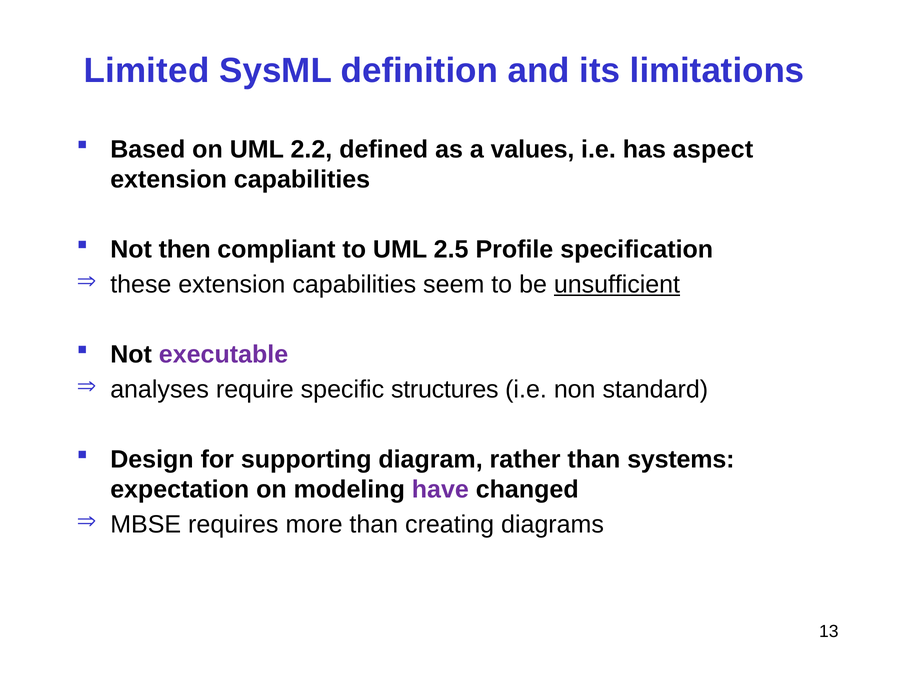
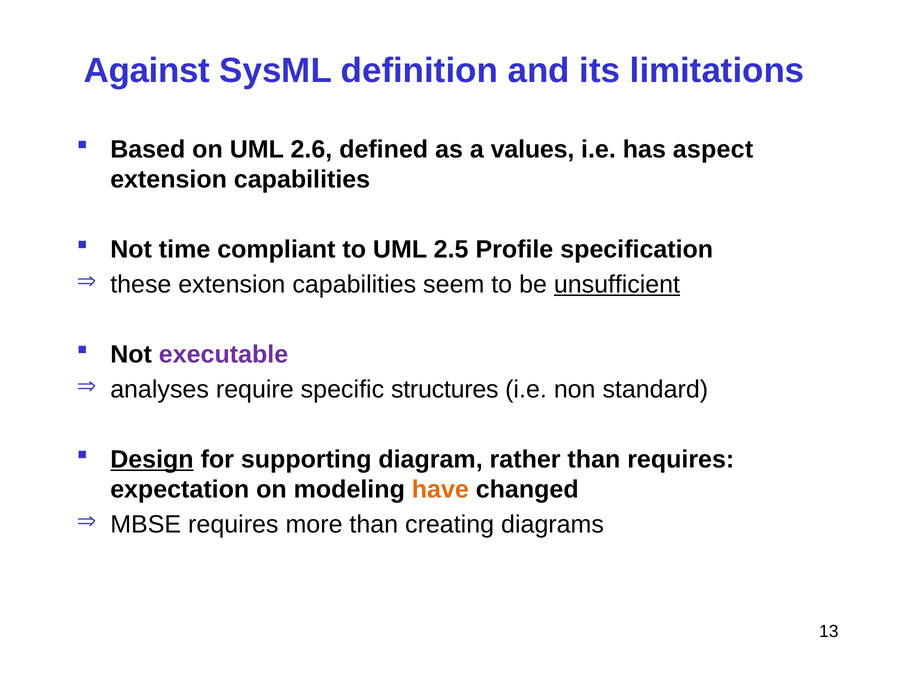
Limited: Limited -> Against (147, 71)
2.2: 2.2 -> 2.6 (311, 149)
then: then -> time (185, 249)
Design underline: none -> present (152, 459)
than systems: systems -> requires (681, 459)
have colour: purple -> orange (440, 489)
